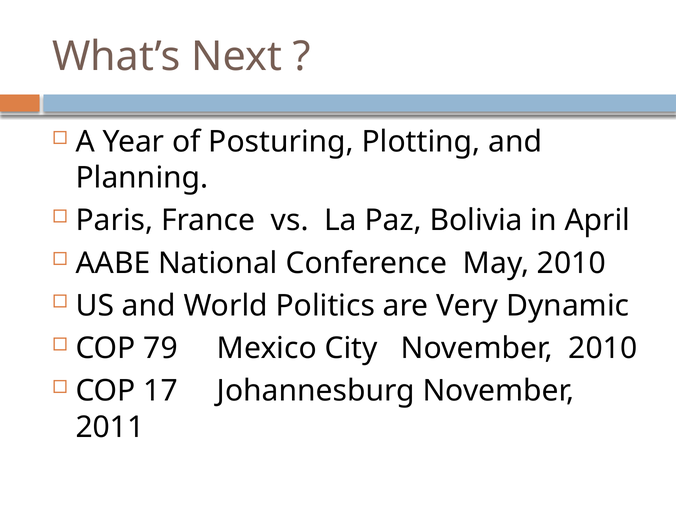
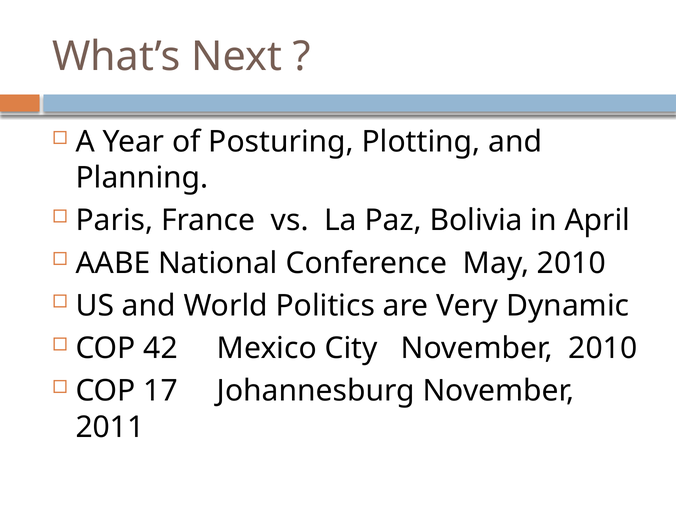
79: 79 -> 42 (161, 348)
